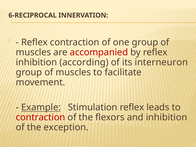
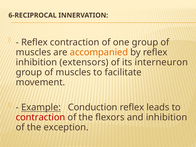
accompanied colour: red -> orange (99, 52)
according: according -> extensors (84, 62)
Stimulation: Stimulation -> Conduction (93, 107)
